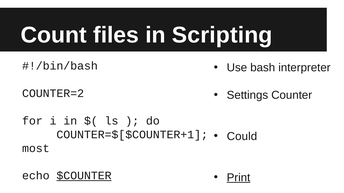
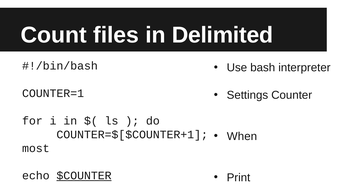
Scripting: Scripting -> Delimited (222, 35)
COUNTER=2: COUNTER=2 -> COUNTER=1 (53, 94)
Could: Could -> When (242, 137)
Print underline: present -> none (239, 178)
